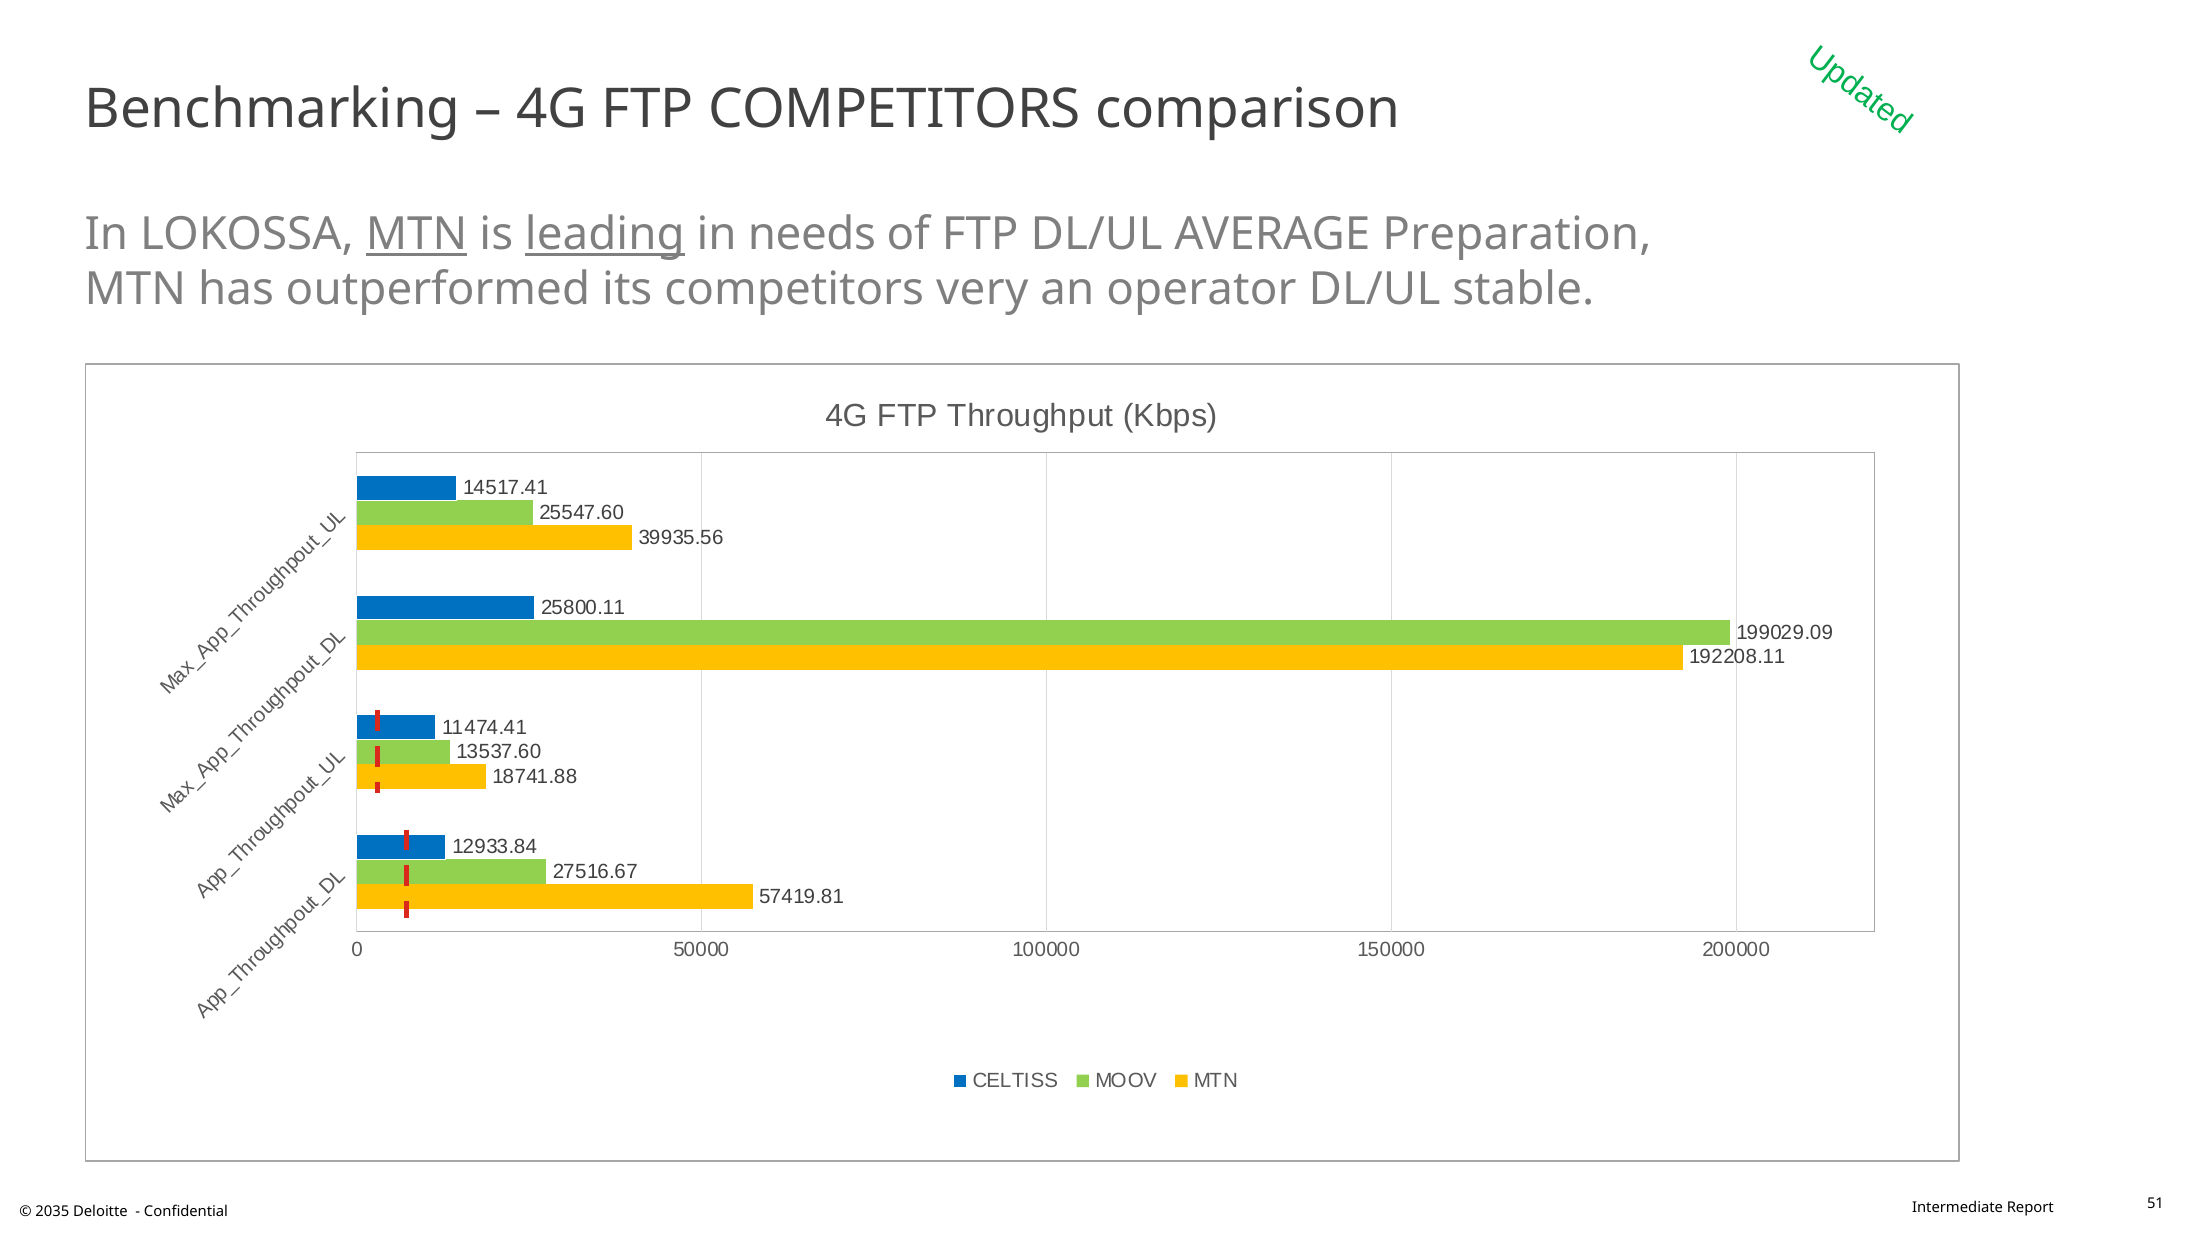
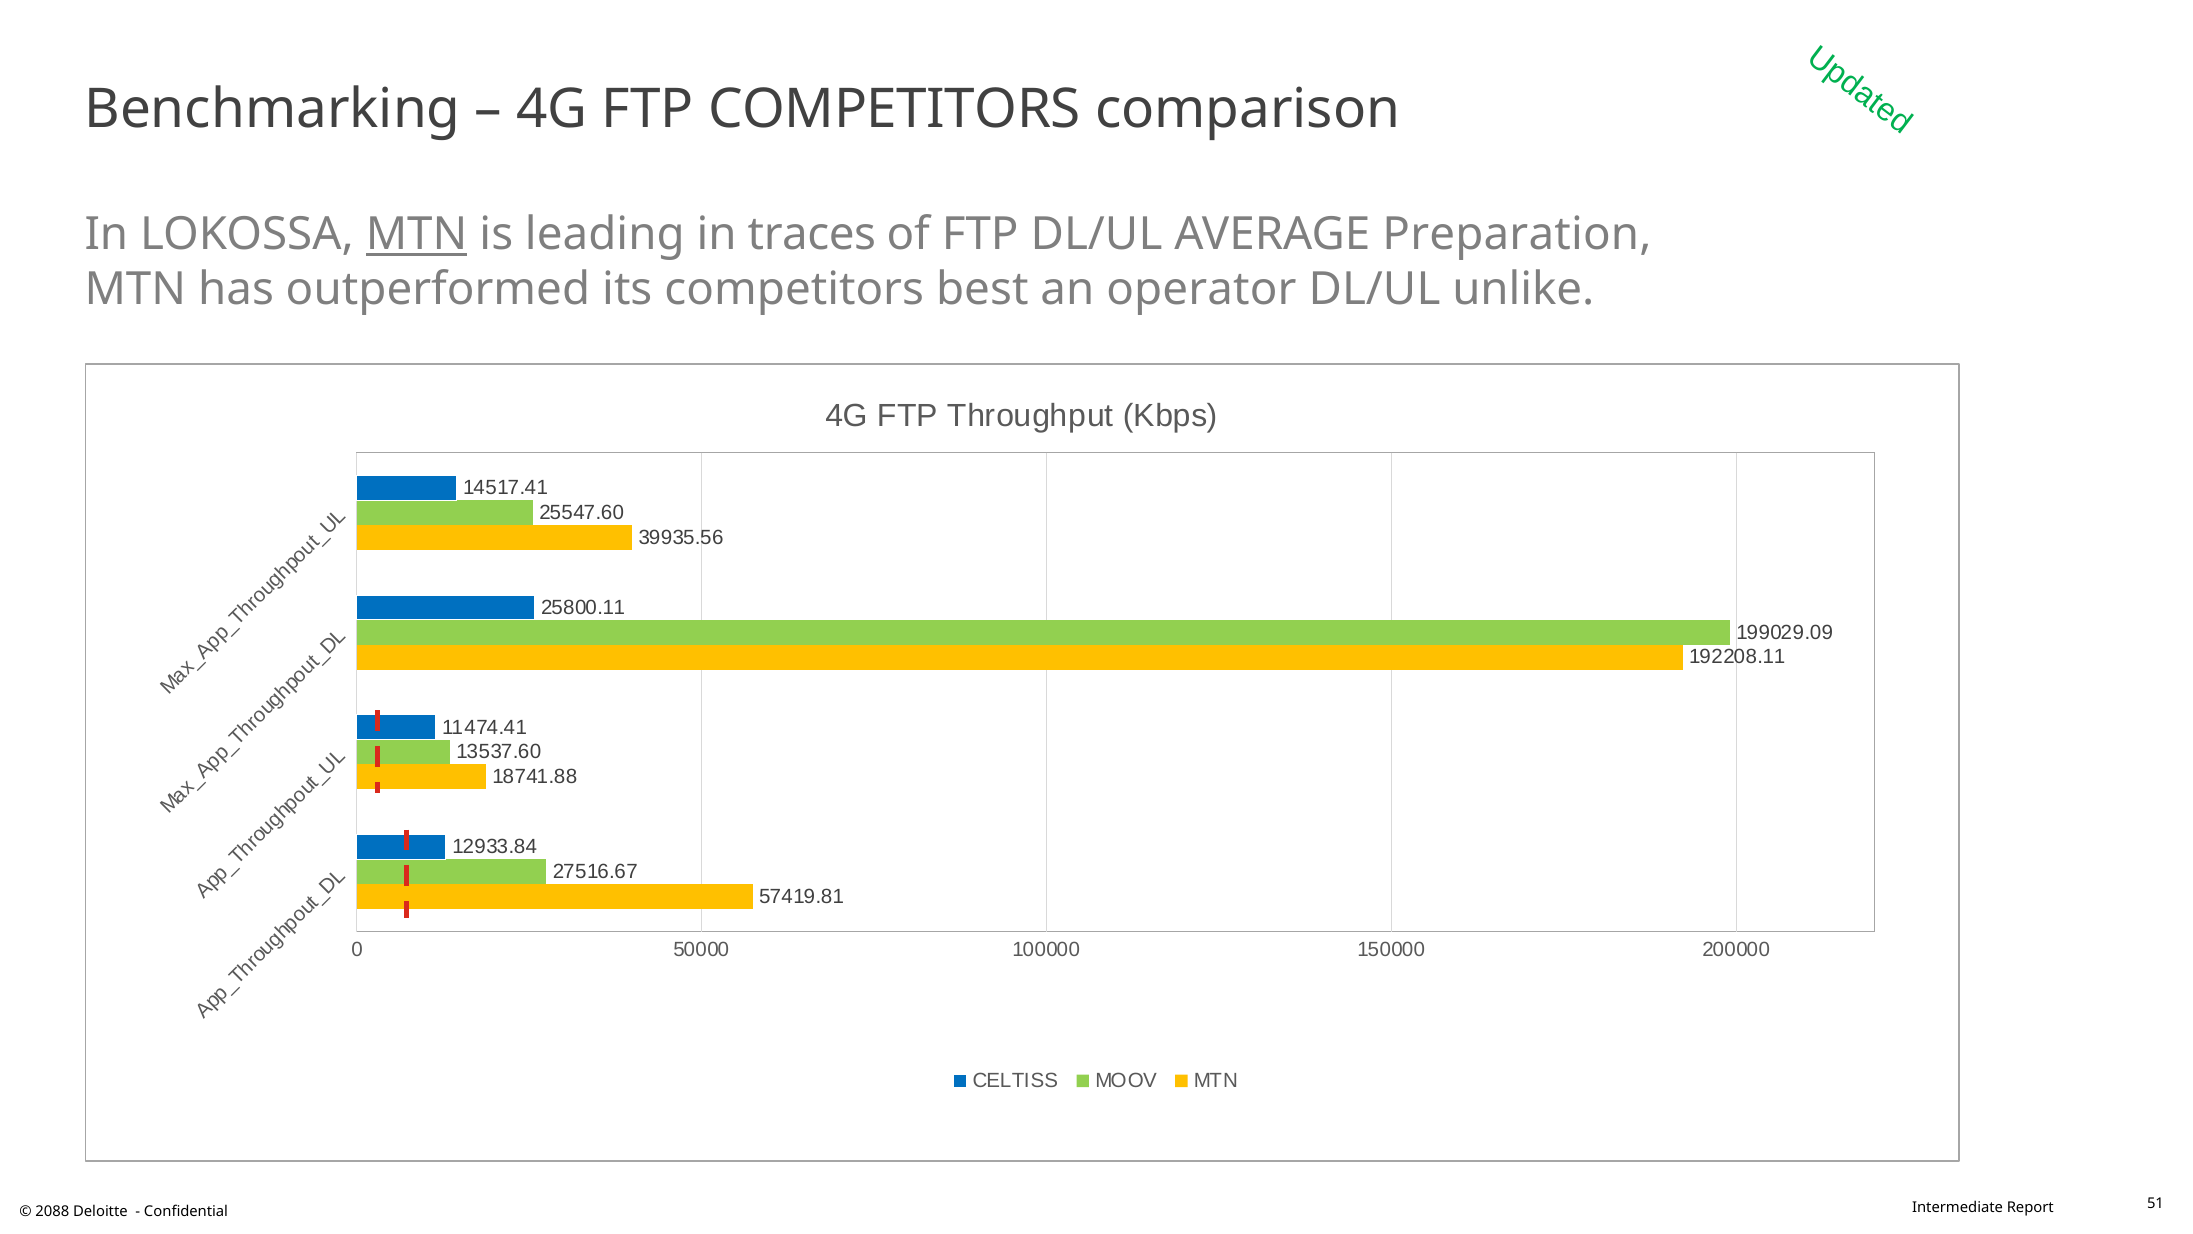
leading underline: present -> none (605, 235)
needs: needs -> traces (812, 235)
very: very -> best (982, 289)
stable: stable -> unlike (1523, 289)
2035: 2035 -> 2088 (52, 1211)
